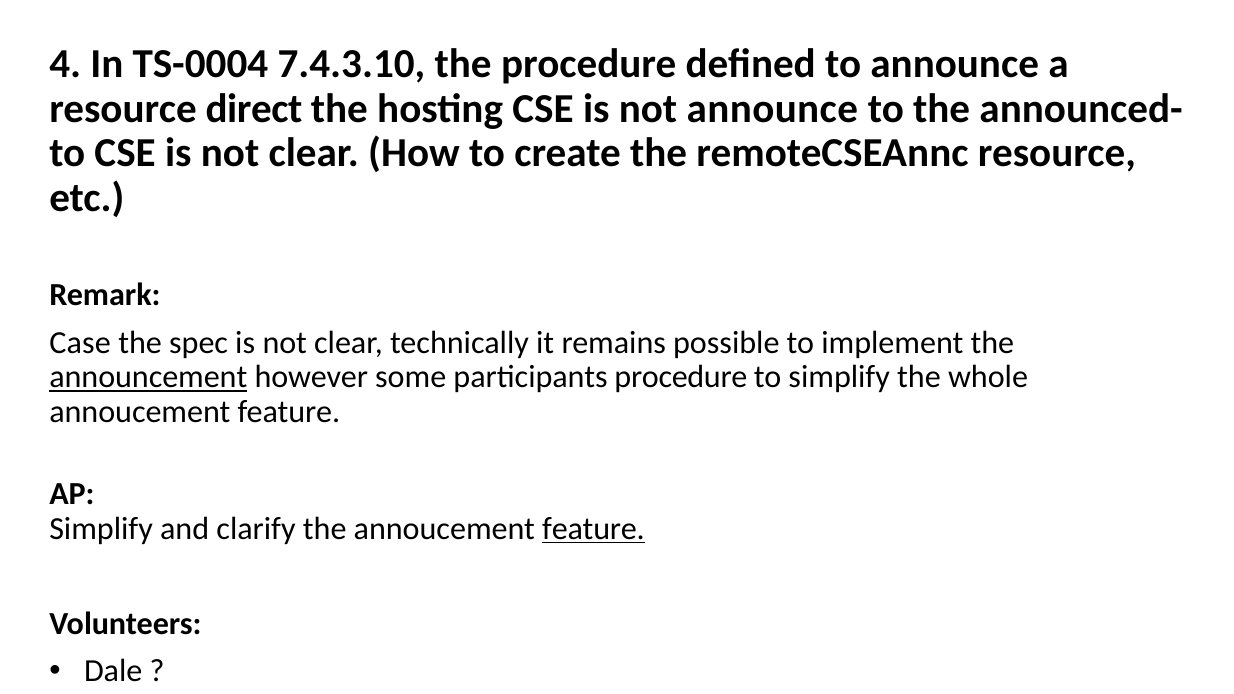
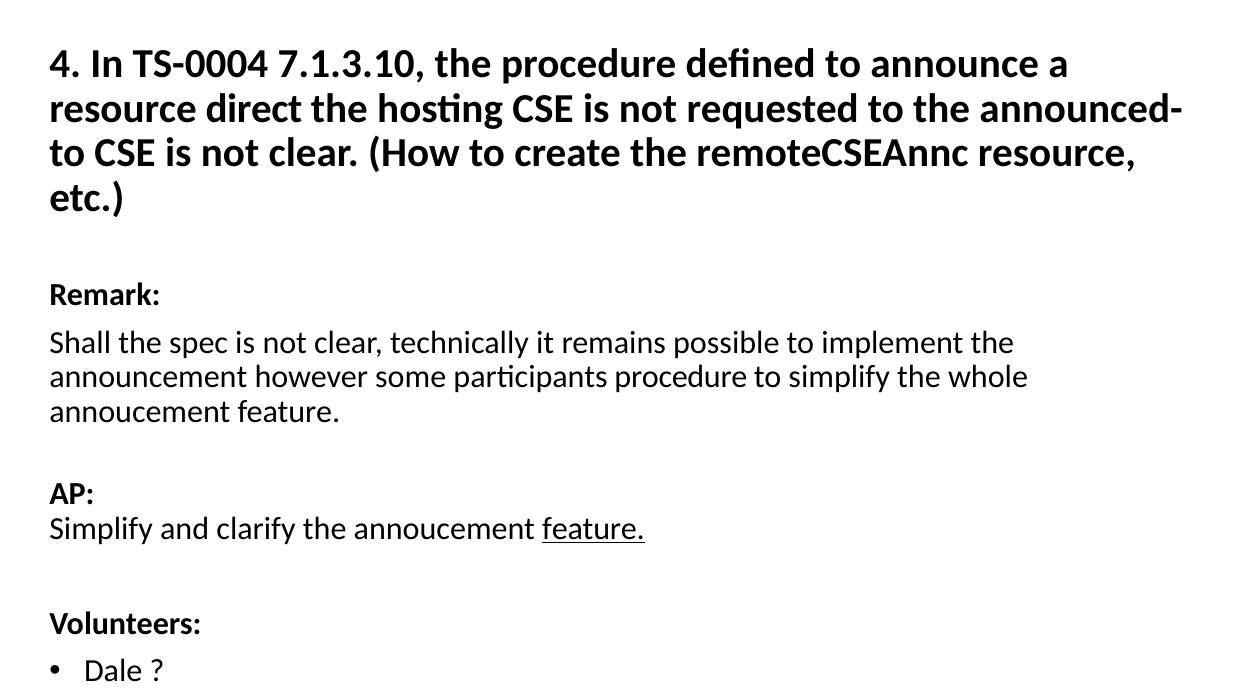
7.4.3.10: 7.4.3.10 -> 7.1.3.10 (351, 64)
not announce: announce -> requested (773, 109)
Case: Case -> Shall (80, 342)
announcement underline: present -> none (148, 377)
